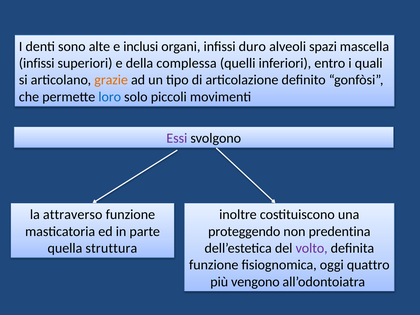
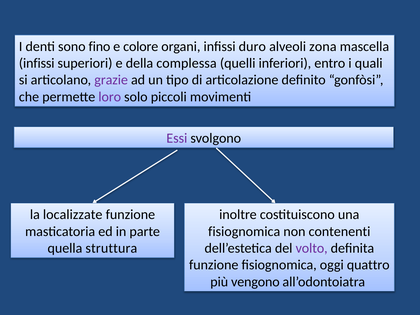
alte: alte -> fino (99, 46)
inclusi: inclusi -> colore (141, 46)
spazi: spazi -> zona (323, 46)
grazie colour: orange -> purple (111, 80)
loro colour: blue -> purple (110, 97)
attraverso: attraverso -> localizzate (73, 215)
proteggendo: proteggendo -> fisiognomica (244, 231)
predentina: predentina -> contenenti (340, 231)
